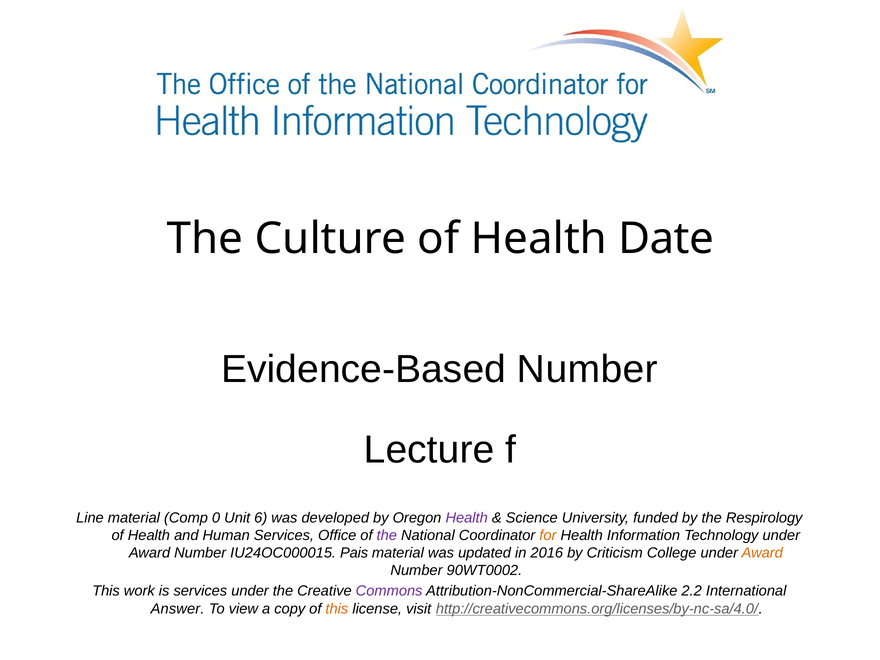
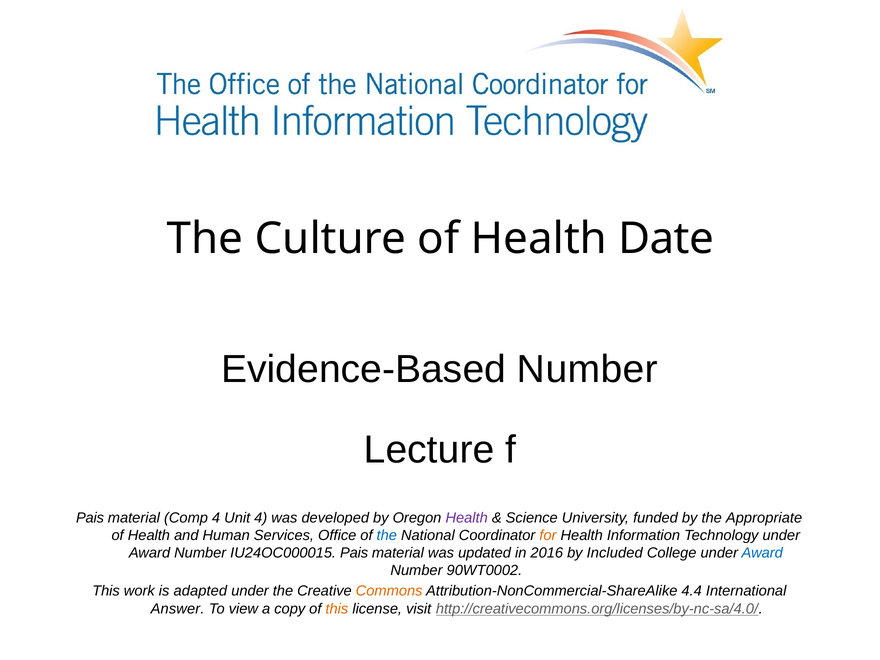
Line: Line -> Pais (90, 518)
Comp 0: 0 -> 4 (216, 518)
Unit 6: 6 -> 4 (261, 518)
Respirology: Respirology -> Appropriate (764, 518)
the colour: purple -> blue (387, 535)
Criticism: Criticism -> Included (615, 553)
Award colour: orange -> blue (762, 553)
is services: services -> adapted (200, 591)
Commons colour: purple -> orange (389, 591)
2.2: 2.2 -> 4.4 (692, 591)
